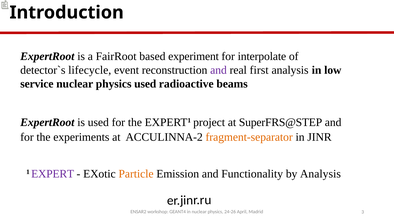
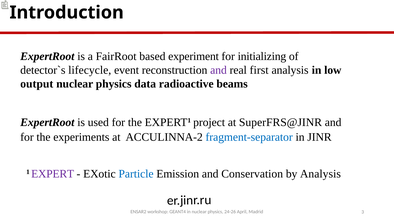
interpolate: interpolate -> initializing (262, 56)
service: service -> output (37, 84)
physics used: used -> data (145, 84)
SuperFRS@STEP: SuperFRS@STEP -> SuperFRS@JINR (280, 122)
fragment-separator colour: orange -> blue (249, 137)
Particle colour: orange -> blue (136, 173)
Functionality: Functionality -> Conservation (252, 173)
